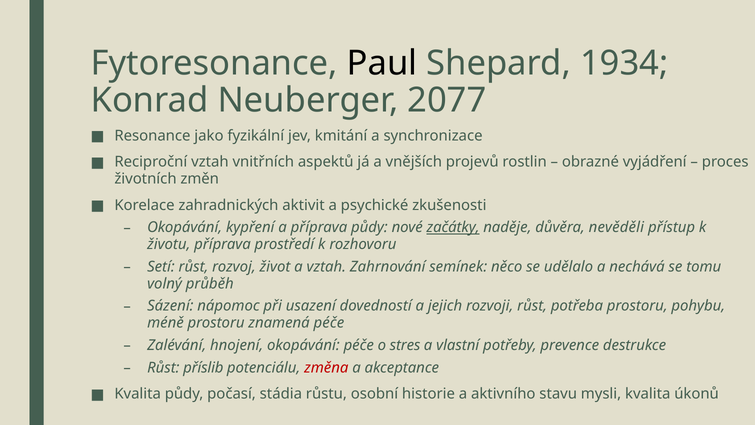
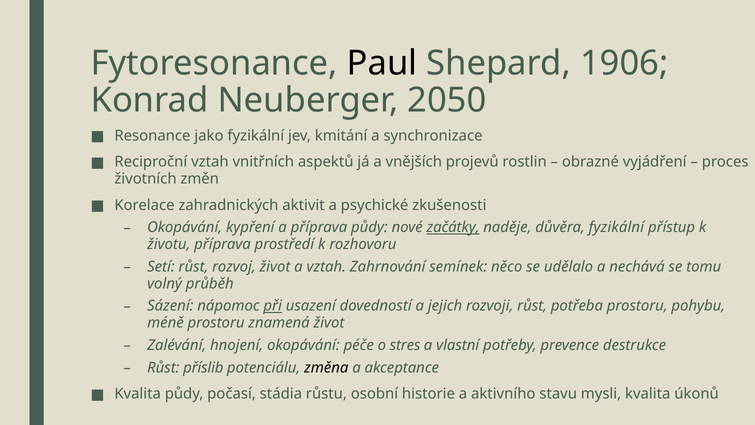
1934: 1934 -> 1906 (624, 63)
2077: 2077 -> 2050 (447, 100)
důvěra nevěděli: nevěděli -> fyzikální (616, 227)
při underline: none -> present (273, 306)
znamená péče: péče -> život (329, 323)
změna colour: red -> black (326, 367)
